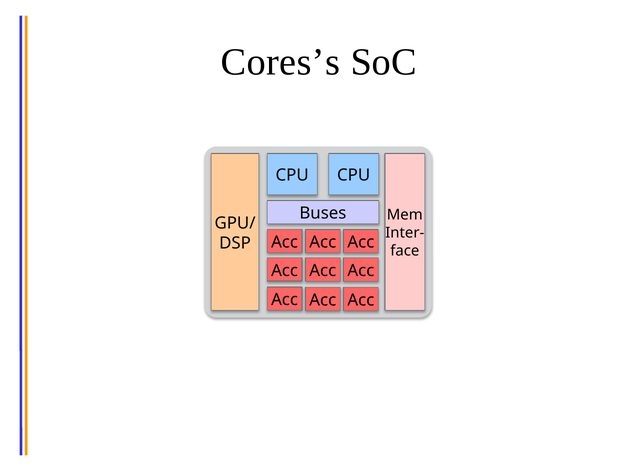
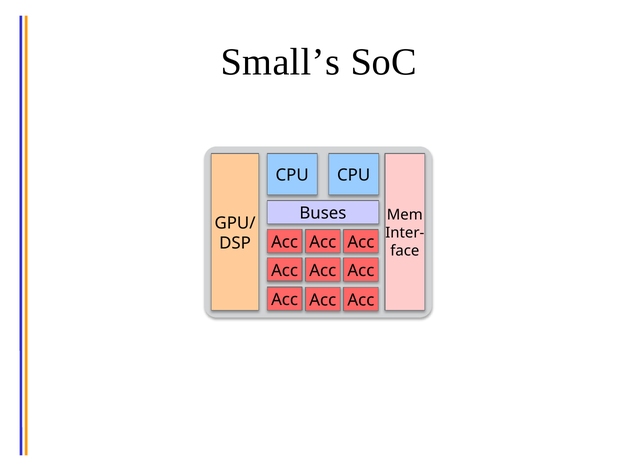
Cores’s: Cores’s -> Small’s (280, 62)
